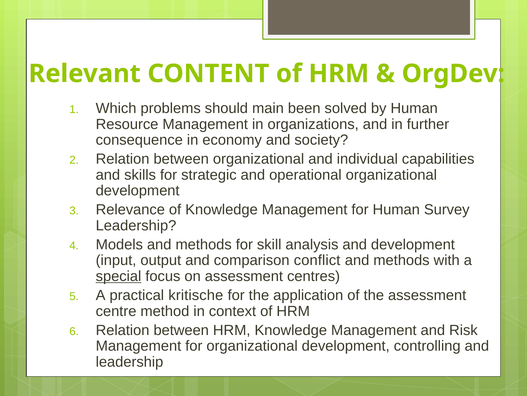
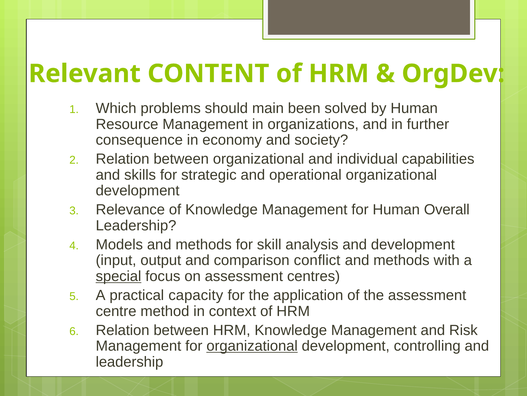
Survey: Survey -> Overall (447, 209)
kritische: kritische -> capacity (196, 295)
organizational underline: none -> present (252, 345)
